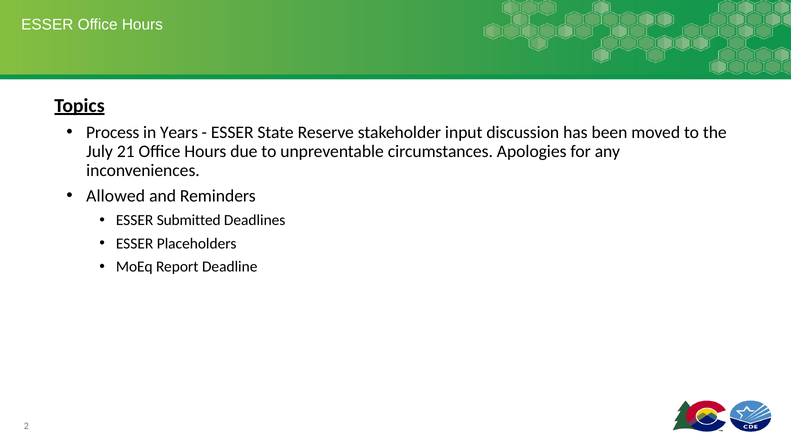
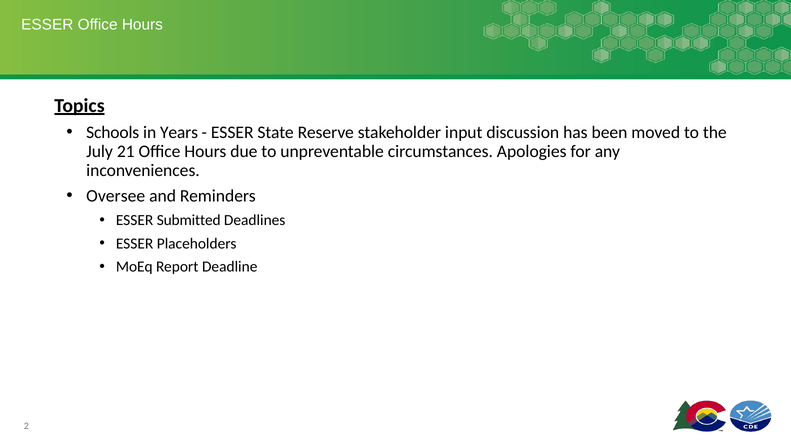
Process: Process -> Schools (113, 132)
Allowed: Allowed -> Oversee (116, 196)
